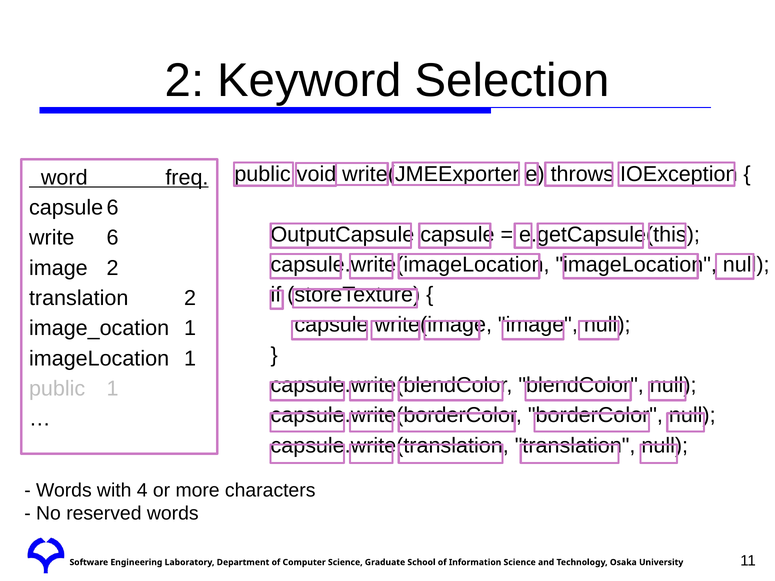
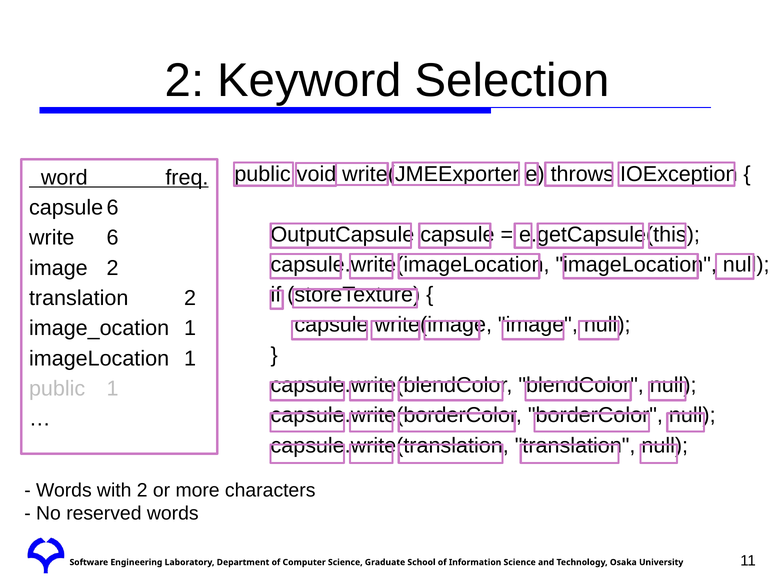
with 4: 4 -> 2 (142, 490)
